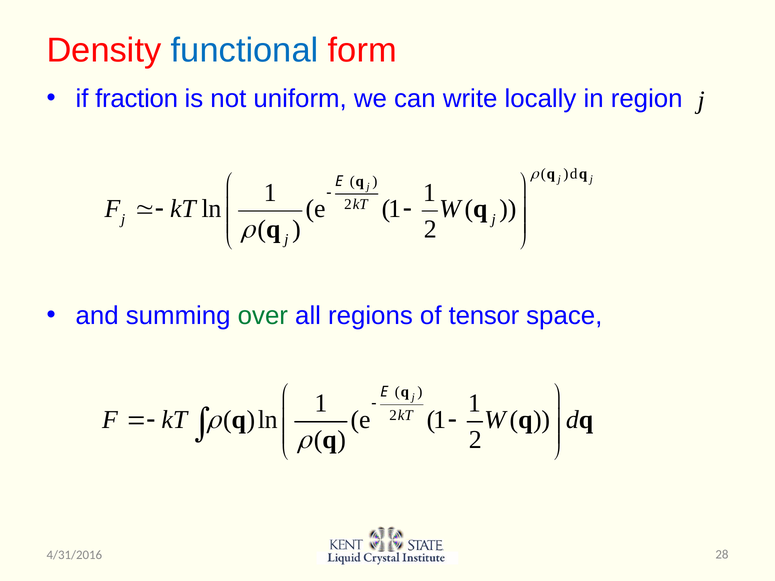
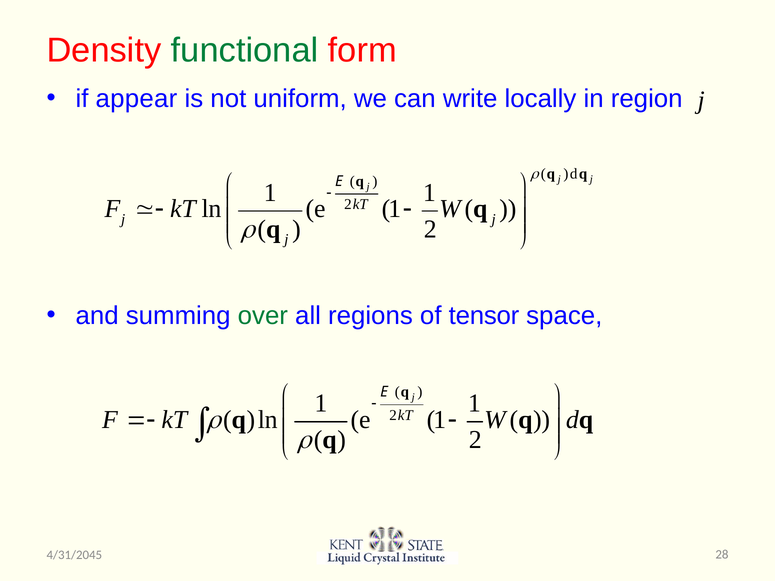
functional colour: blue -> green (245, 50)
fraction: fraction -> appear (136, 99)
4/31/2016: 4/31/2016 -> 4/31/2045 (74, 555)
